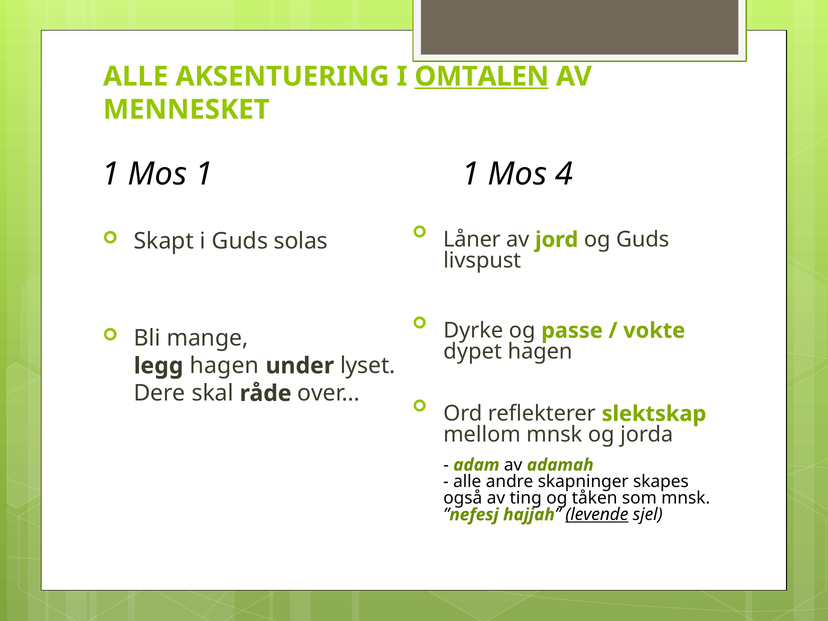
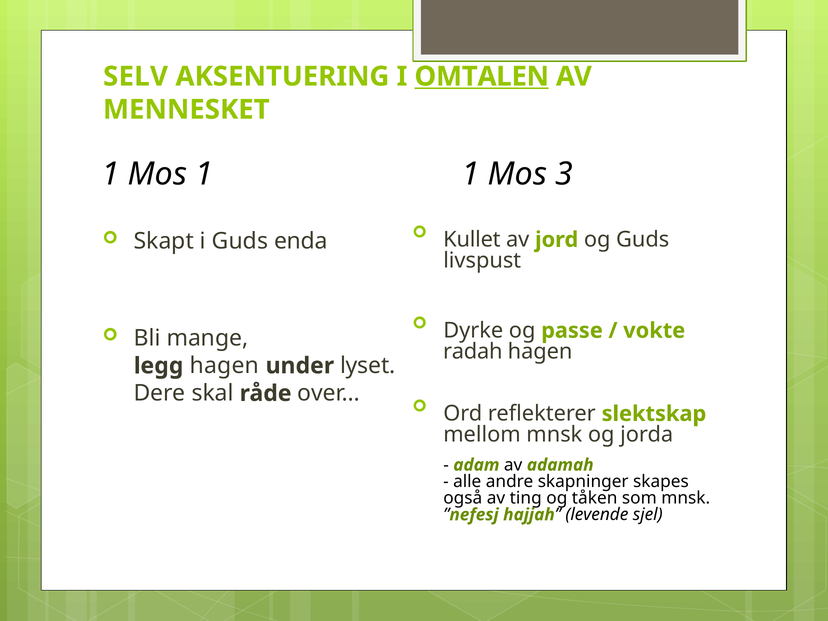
ALLE: ALLE -> SELV (135, 76)
4: 4 -> 3 (564, 174)
Låner: Låner -> Kullet (472, 240)
solas: solas -> enda (301, 241)
dypet: dypet -> radah (473, 352)
levende underline: present -> none (597, 515)
